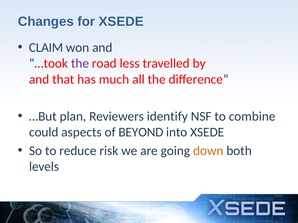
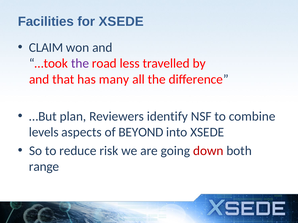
Changes: Changes -> Facilities (46, 22)
much: much -> many (114, 79)
could: could -> levels (44, 132)
down colour: orange -> red (208, 151)
levels: levels -> range (44, 167)
